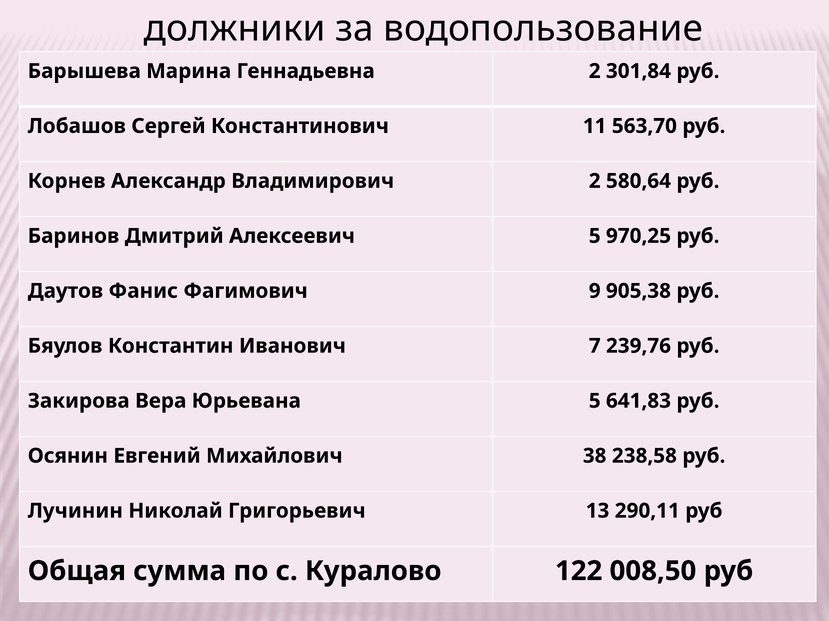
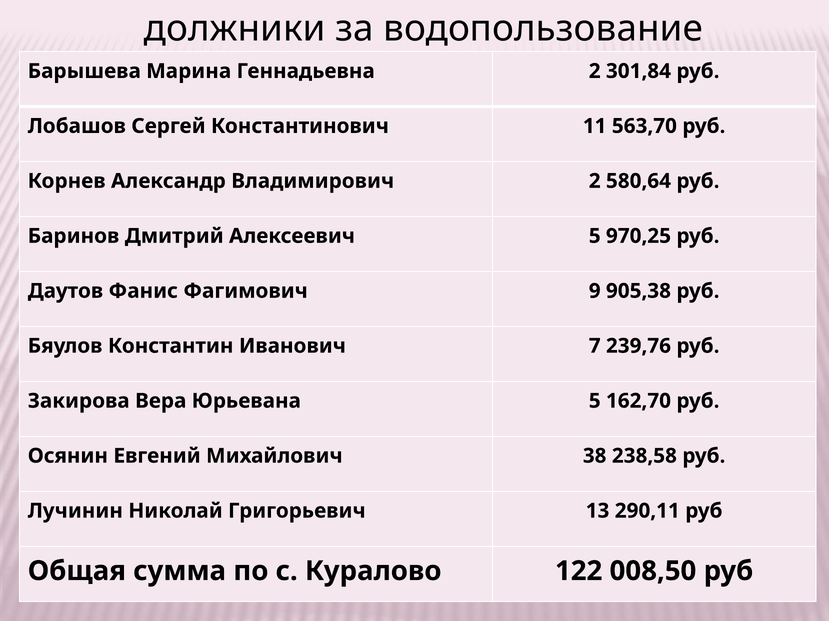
641,83: 641,83 -> 162,70 (638, 401)
